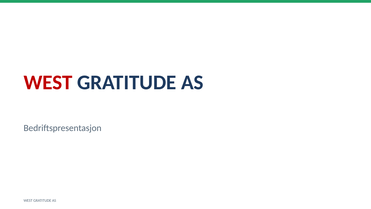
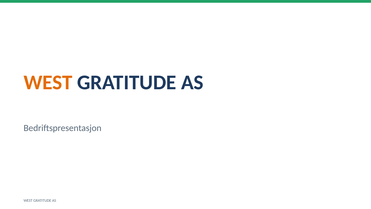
WEST colour: red -> orange (48, 82)
